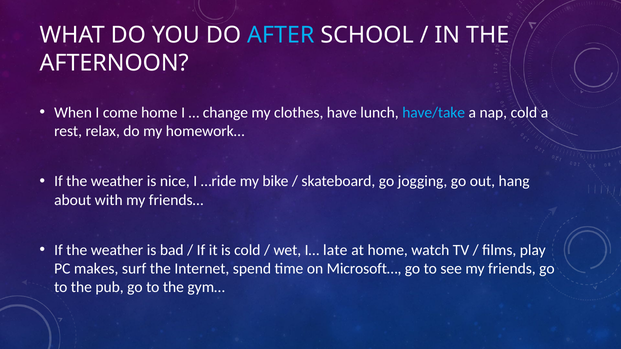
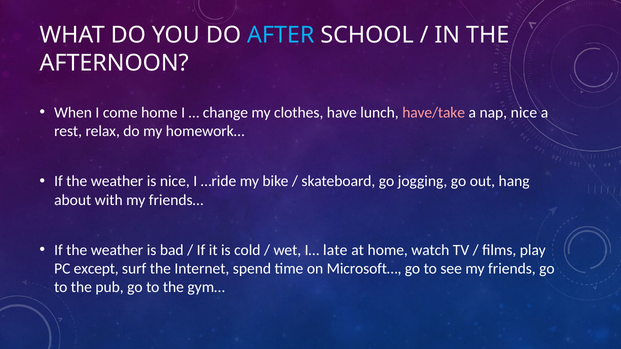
have/take colour: light blue -> pink (434, 113)
nap cold: cold -> nice (524, 113)
makes: makes -> except (96, 269)
